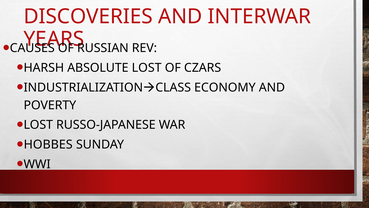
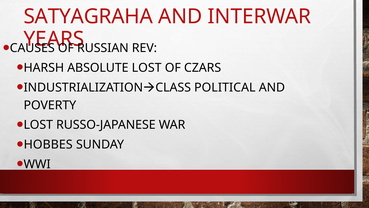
DISCOVERIES: DISCOVERIES -> SATYAGRAHA (88, 16)
ECONOMY: ECONOMY -> POLITICAL (225, 87)
